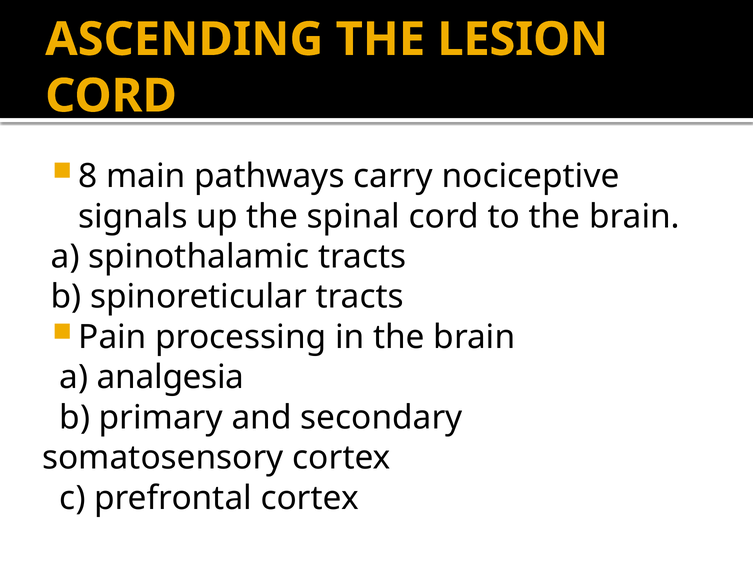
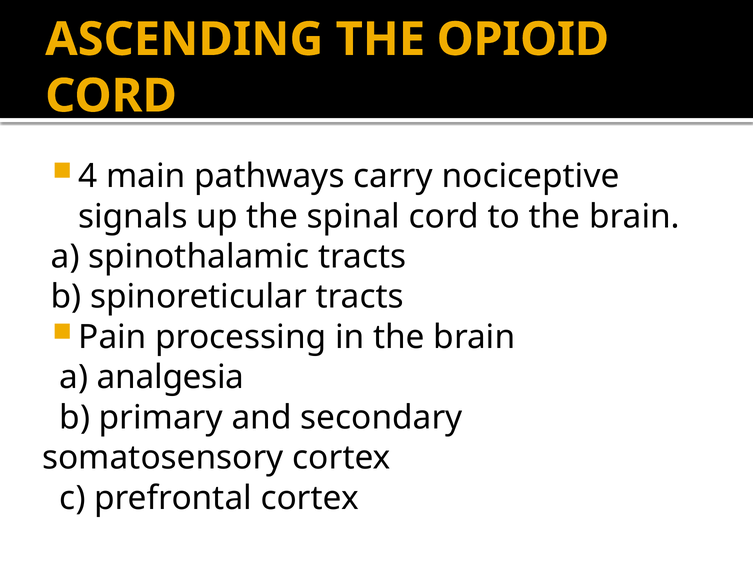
LESION: LESION -> OPIOID (523, 39)
8: 8 -> 4 (88, 176)
